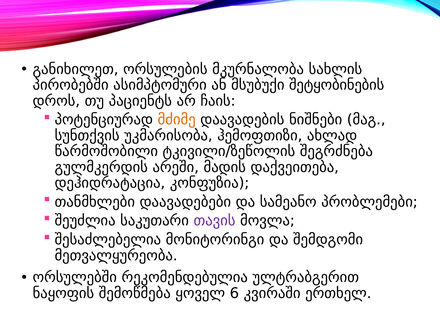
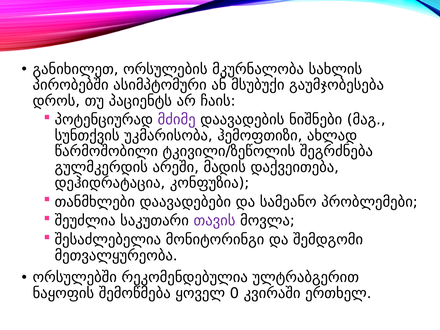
შეტყობინების: შეტყობინების -> გაუმჯობესება (337, 85)
მძიმე colour: orange -> purple (177, 120)
6: 6 -> 0 (234, 293)
